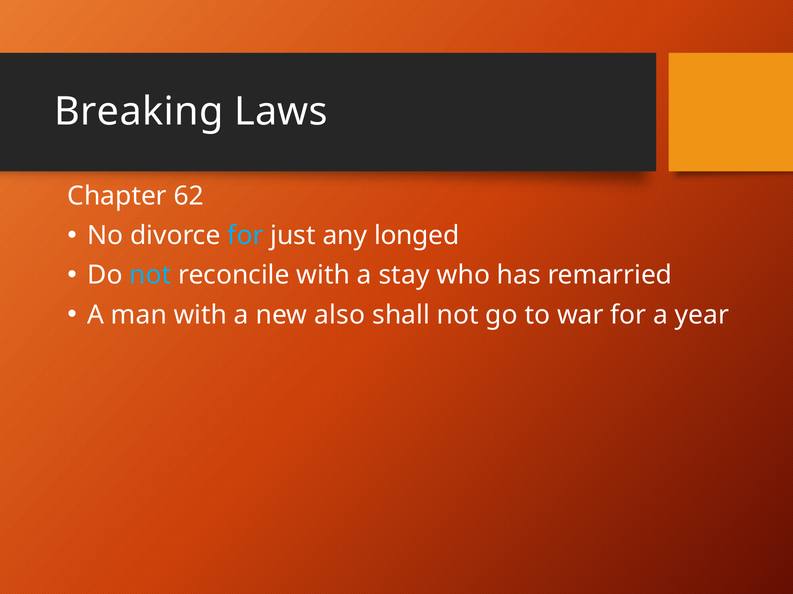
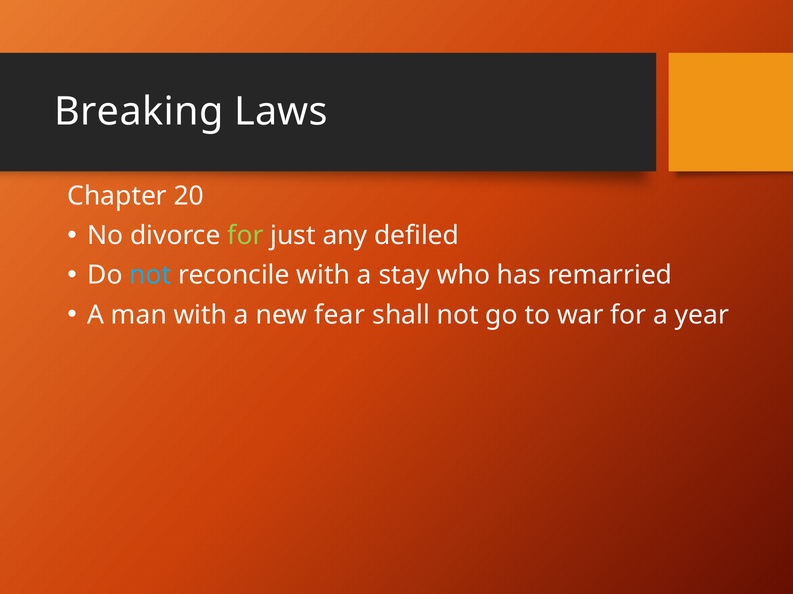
62: 62 -> 20 (189, 197)
for colour: light blue -> light green (245, 236)
longed: longed -> defiled (417, 236)
also: also -> fear (340, 315)
